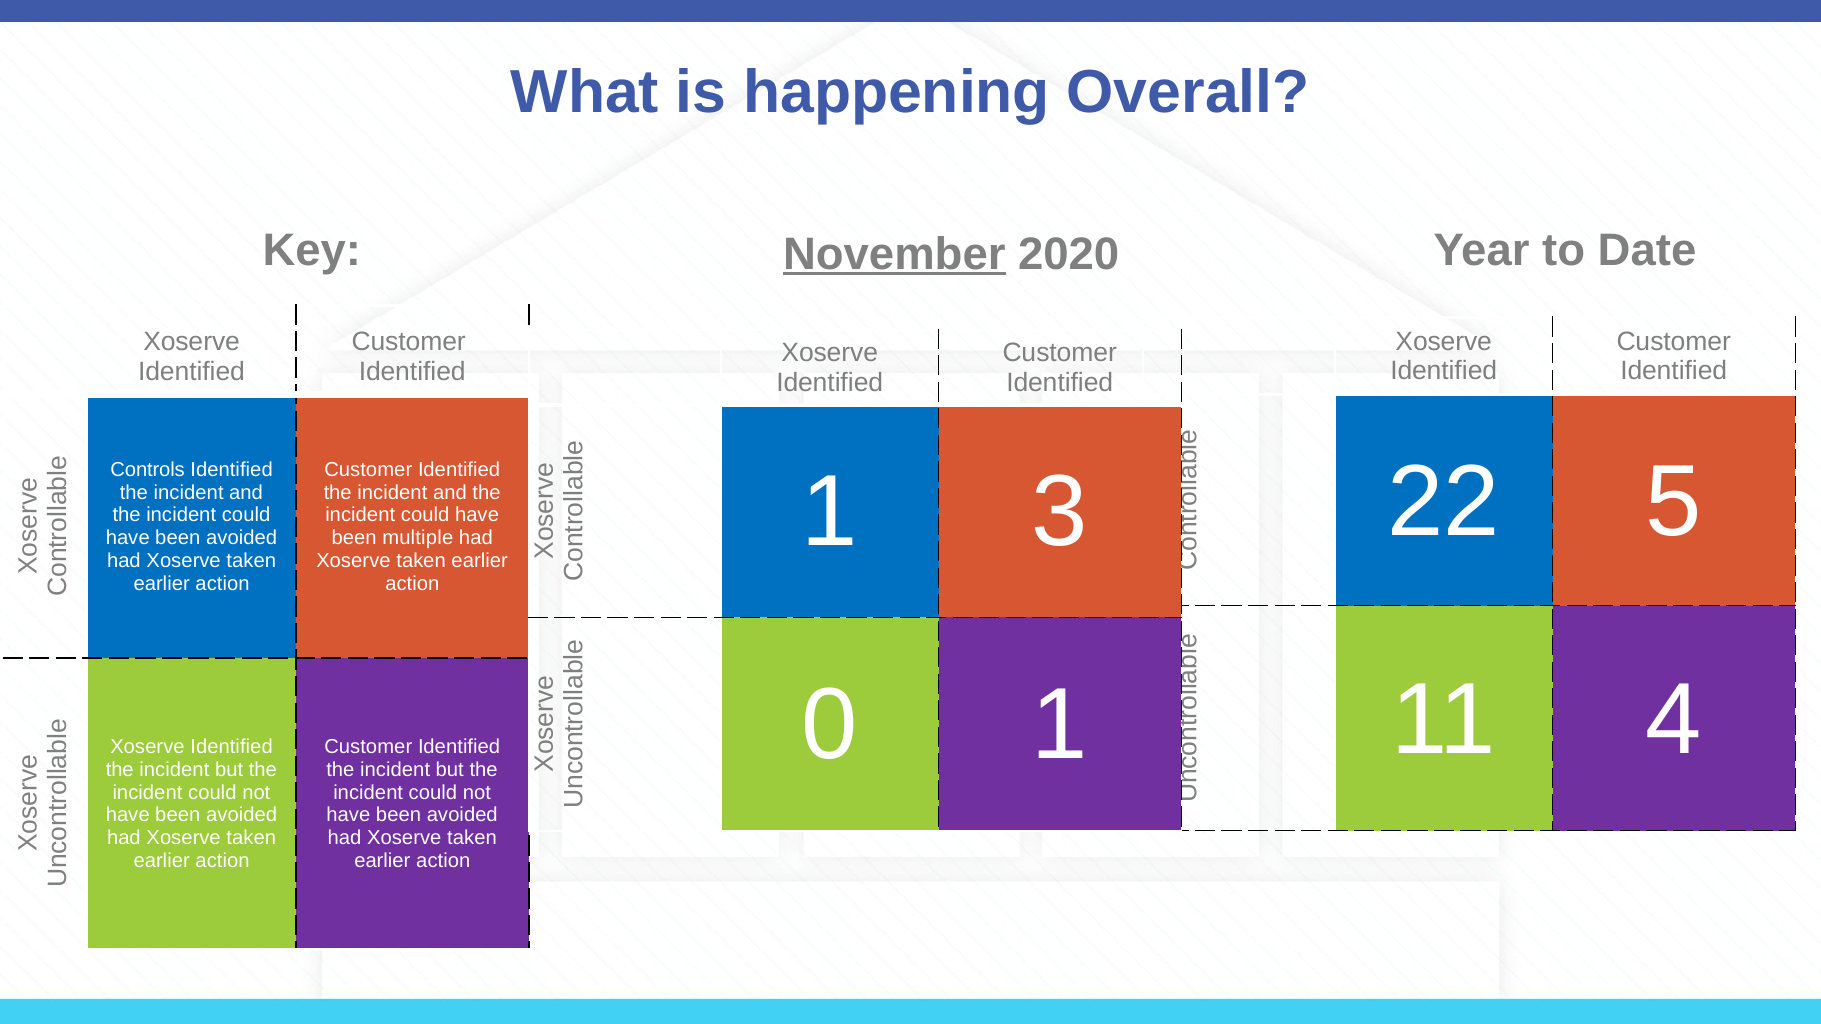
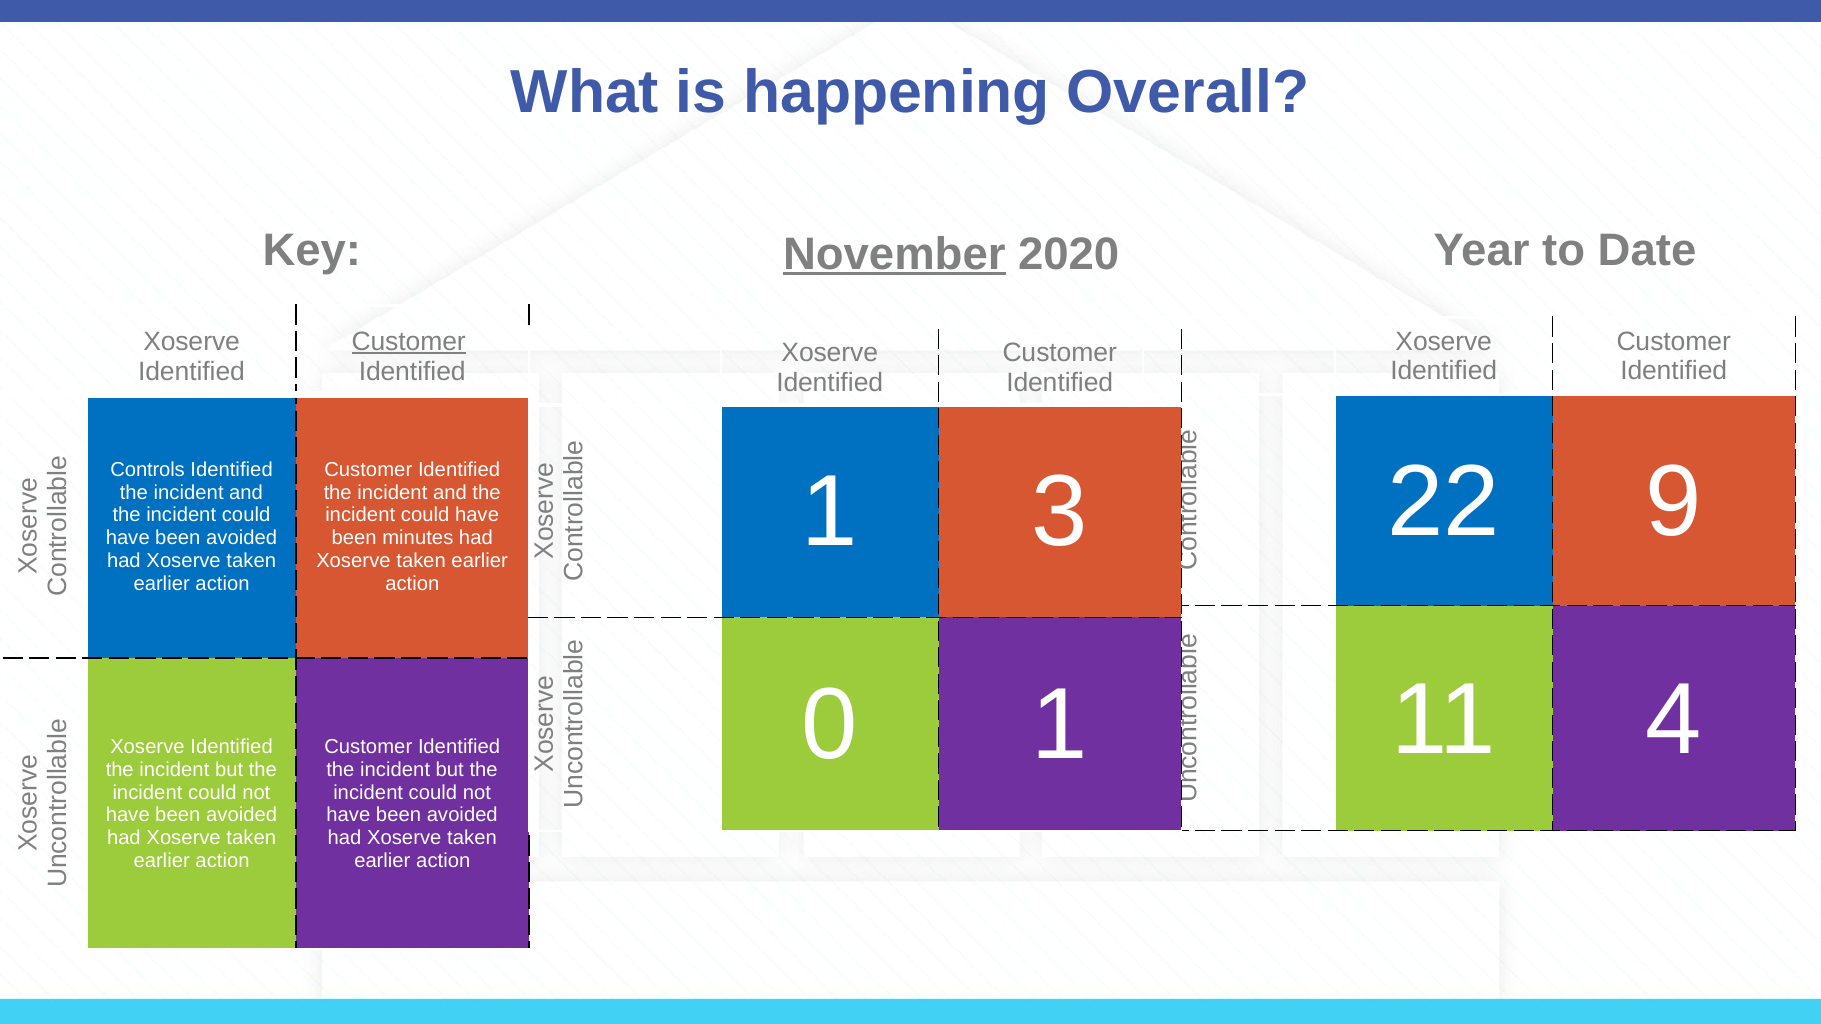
Customer underline: none -> present (409, 342)
5: 5 -> 9 (1674, 502)
multiple: multiple -> minutes (418, 538)
